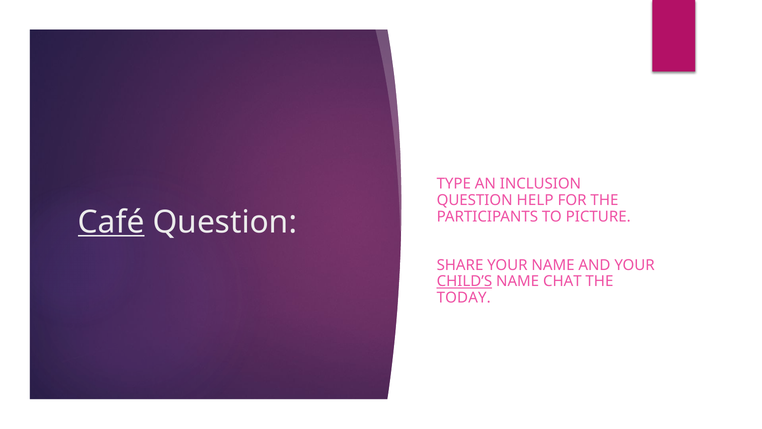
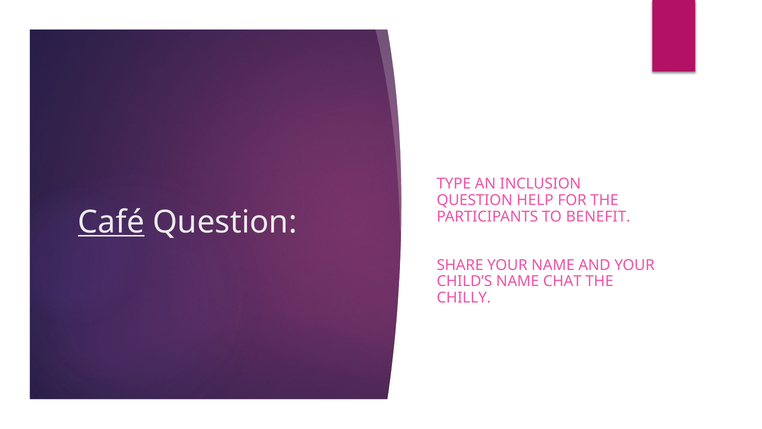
PICTURE: PICTURE -> BENEFIT (598, 216)
CHILD’S underline: present -> none (464, 281)
TODAY: TODAY -> CHILLY (464, 298)
